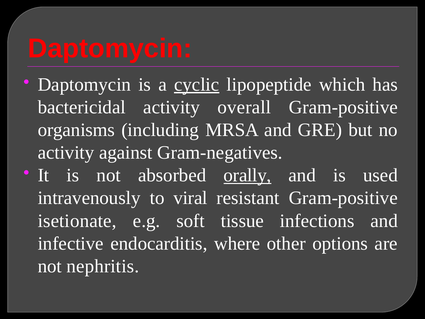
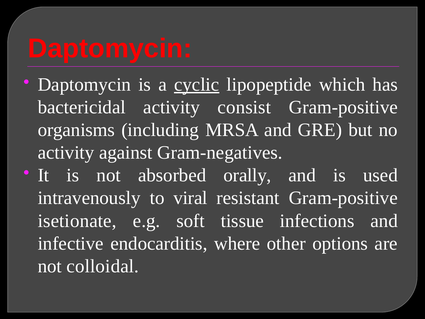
overall: overall -> consist (244, 107)
orally underline: present -> none (247, 175)
nephritis: nephritis -> colloidal (103, 266)
